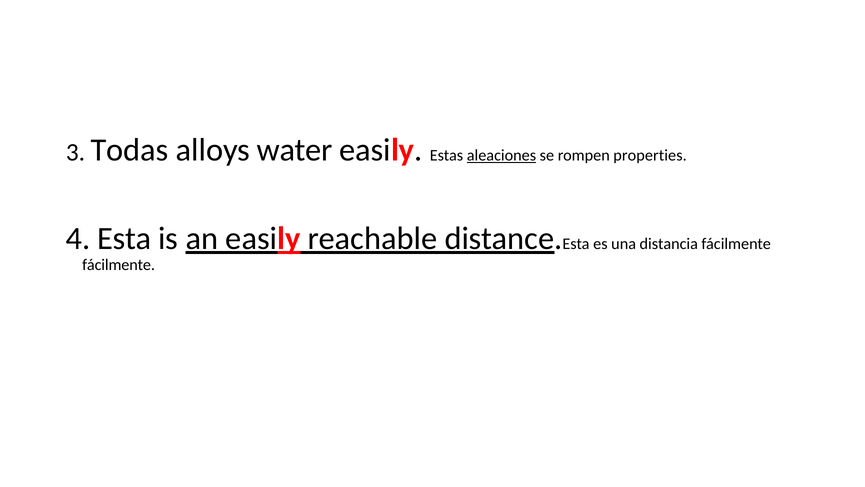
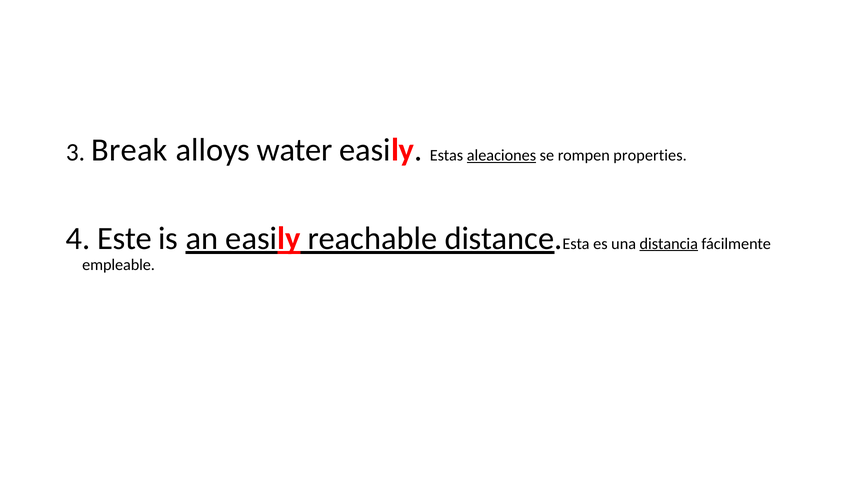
Todas: Todas -> Break (129, 150)
4 Esta: Esta -> Este (124, 238)
distancia underline: none -> present (669, 244)
fácilmente: fácilmente -> empleable (119, 265)
